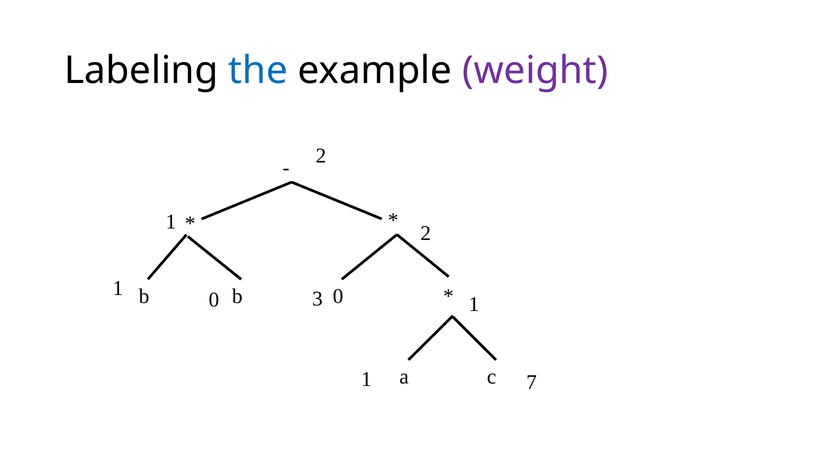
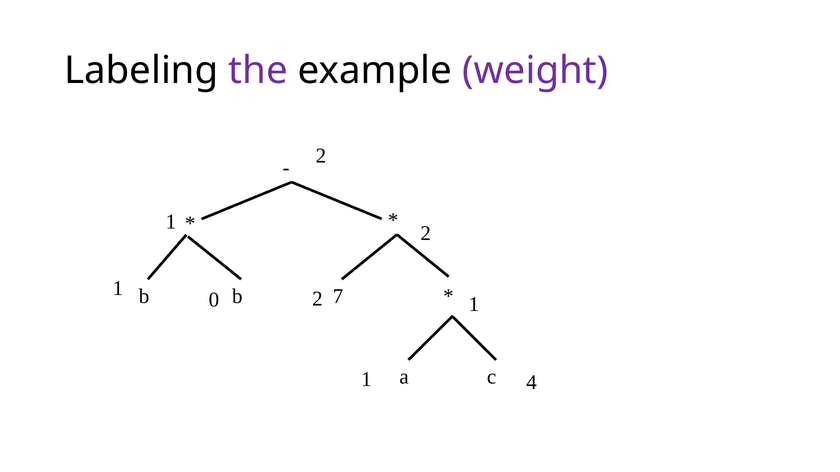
the colour: blue -> purple (258, 71)
b 0: 0 -> 7 (338, 297)
0 3: 3 -> 2 (317, 299)
7: 7 -> 4 (532, 383)
